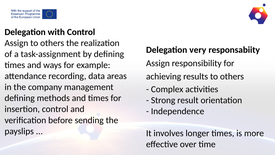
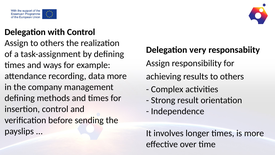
data areas: areas -> more (117, 76)
